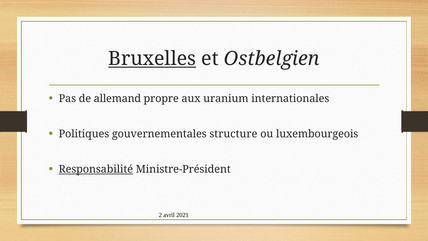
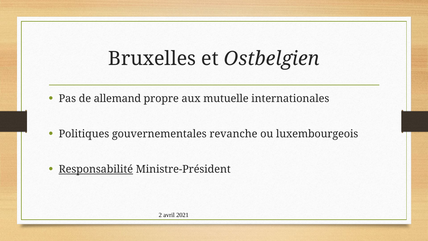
Bruxelles underline: present -> none (152, 59)
uranium: uranium -> mutuelle (226, 99)
structure: structure -> revanche (233, 134)
